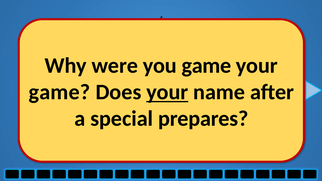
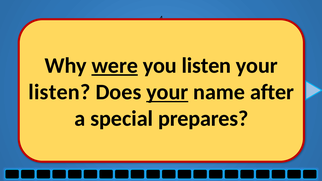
were underline: none -> present (115, 66)
you game: game -> listen (206, 66)
game: game -> listen (59, 92)
